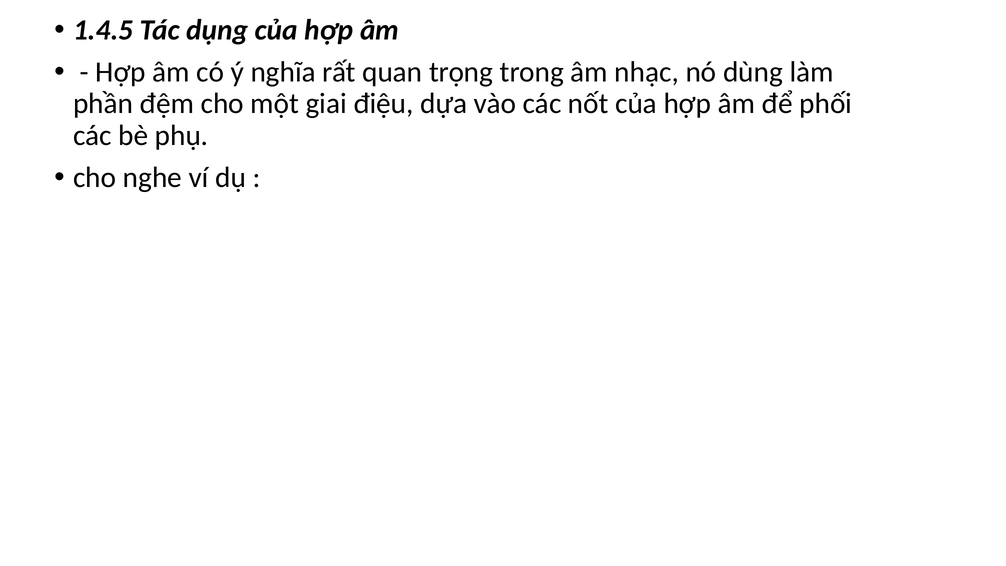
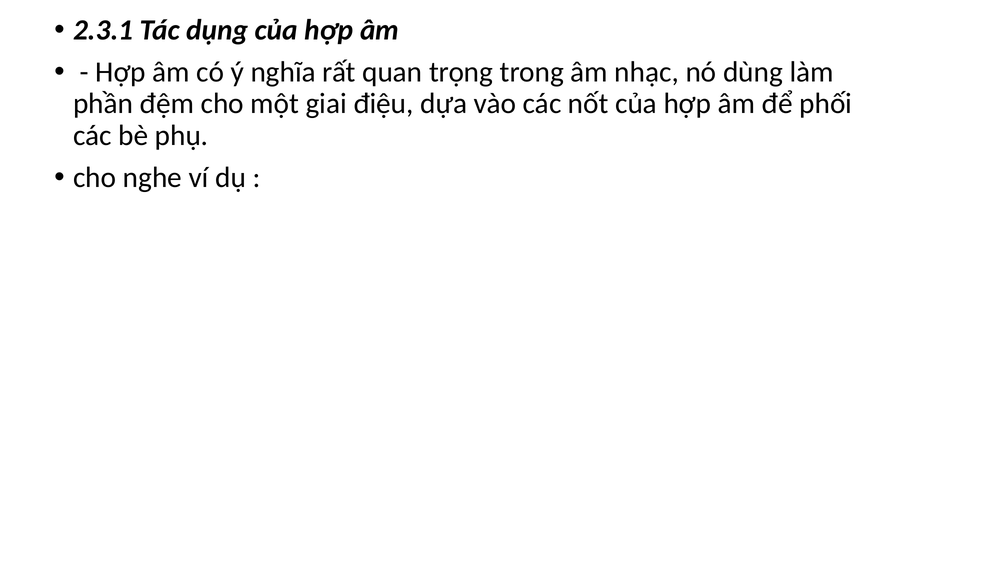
1.4.5: 1.4.5 -> 2.3.1 (103, 30)
